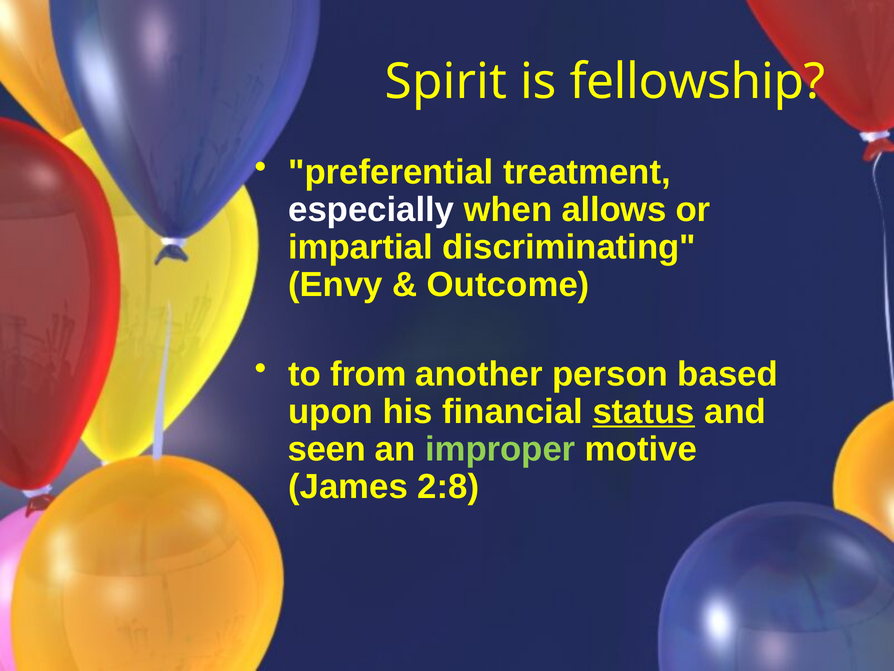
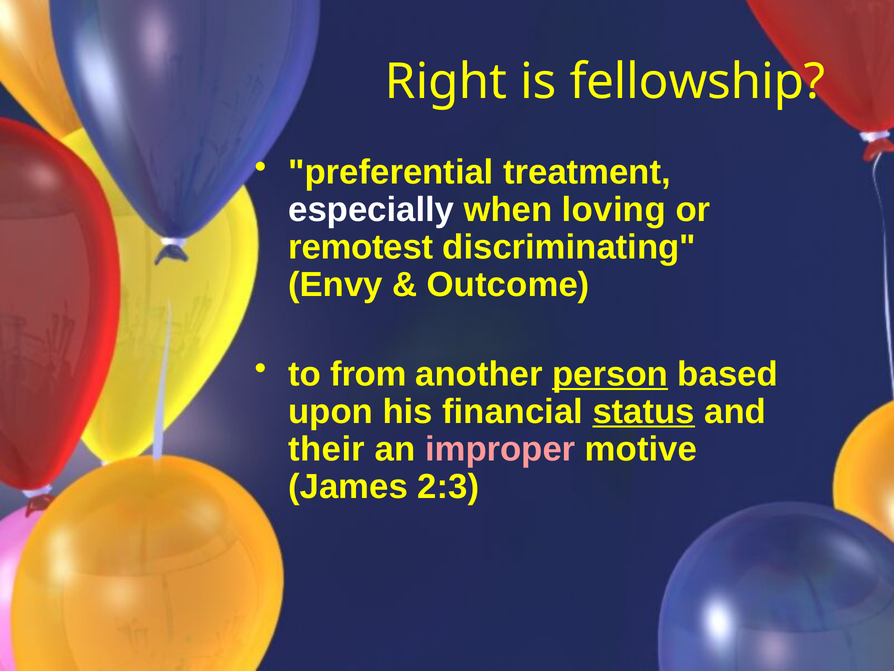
Spirit: Spirit -> Right (446, 82)
allows: allows -> loving (614, 210)
impartial: impartial -> remotest (361, 247)
person underline: none -> present (610, 374)
seen: seen -> their (327, 449)
improper colour: light green -> pink (500, 449)
2:8: 2:8 -> 2:3 (448, 486)
